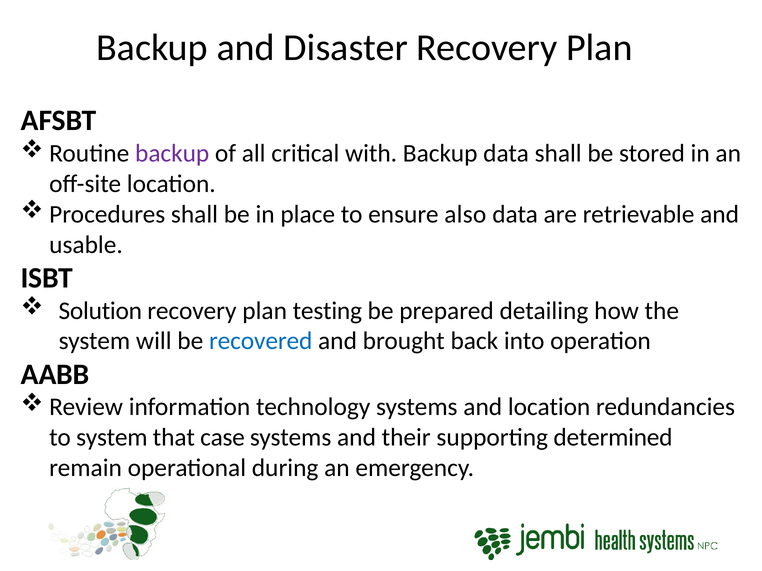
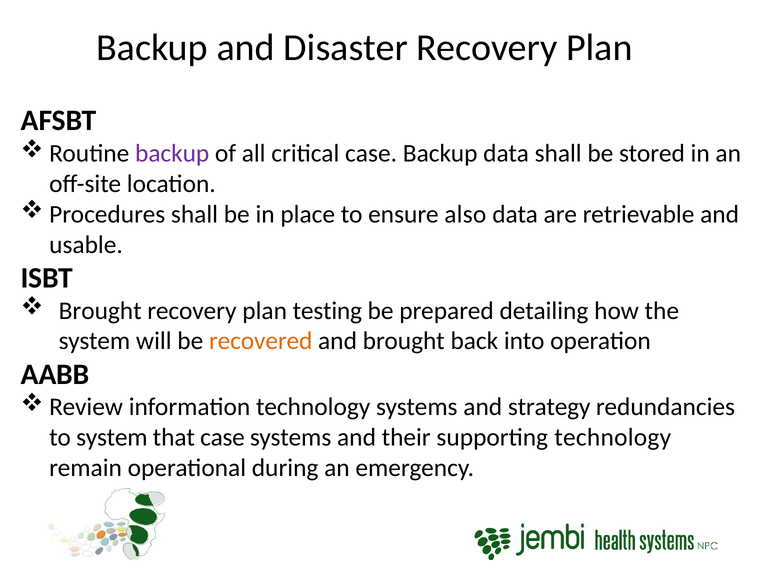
critical with: with -> case (371, 153)
Solution: Solution -> Brought (100, 311)
recovered colour: blue -> orange (261, 341)
and location: location -> strategy (549, 407)
supporting determined: determined -> technology (613, 438)
